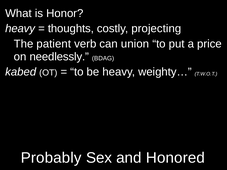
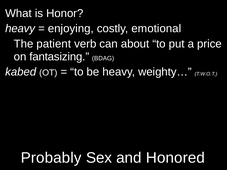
thoughts: thoughts -> enjoying (71, 29)
projecting: projecting -> emotional (156, 29)
union: union -> about (135, 44)
needlessly: needlessly -> fantasizing (59, 57)
